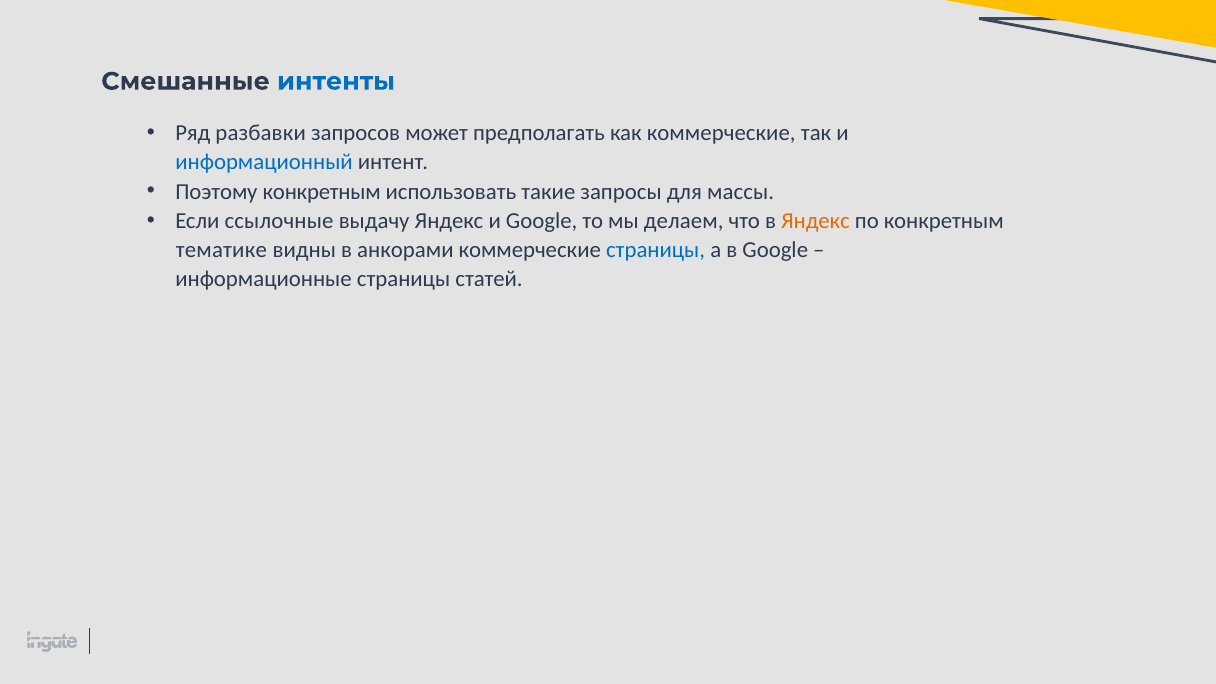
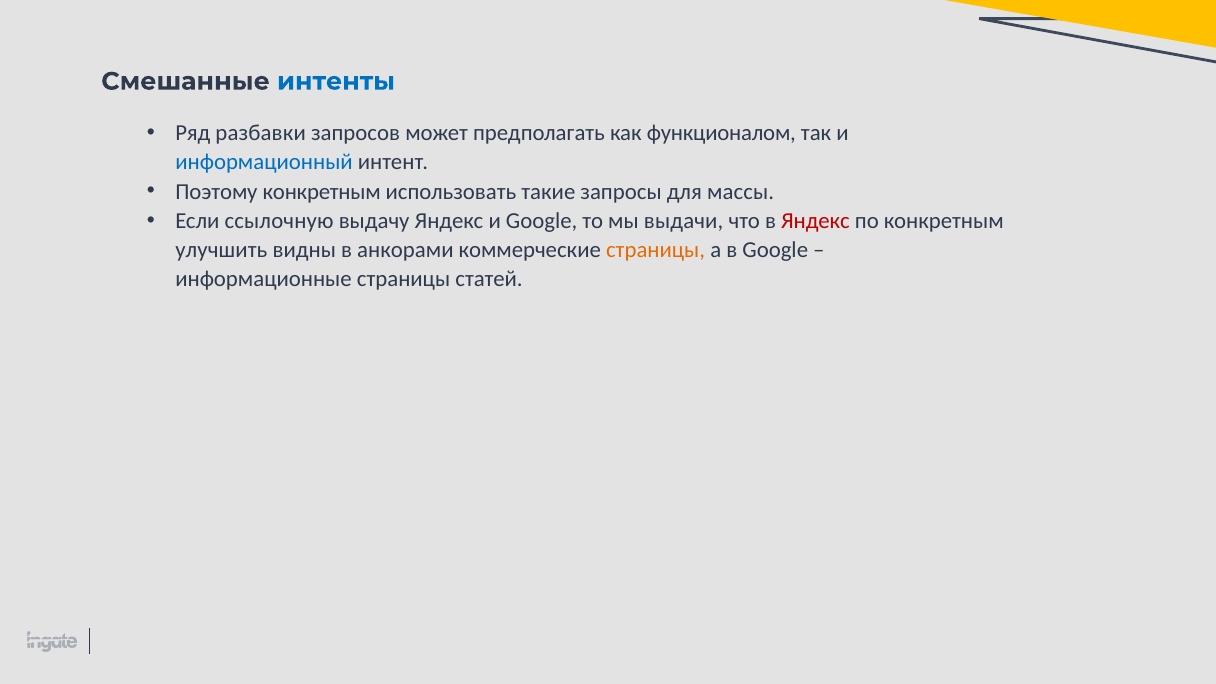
как коммерческие: коммерческие -> функционалом (721, 133)
ссылочные: ссылочные -> ссылочную (279, 221)
делаем: делаем -> выдачи (684, 221)
Яндекс colour: orange -> red (815, 221)
тематике: тематике -> улучшить (221, 250)
страницы colour: blue -> orange (656, 250)
